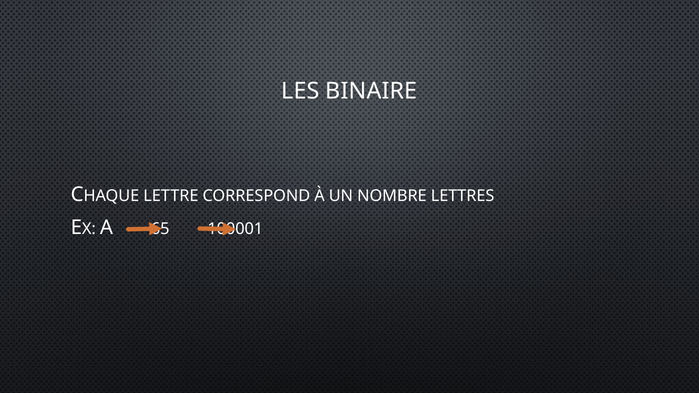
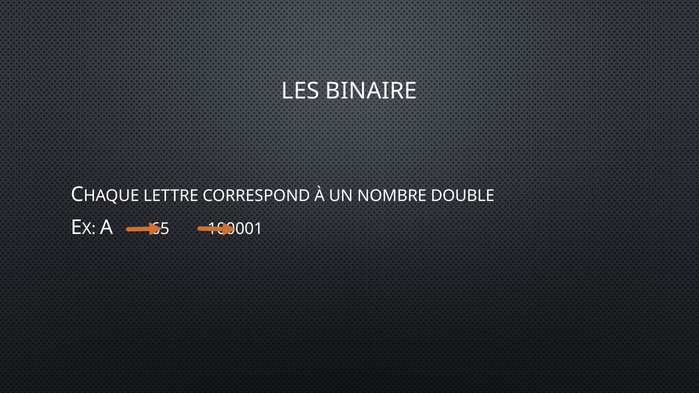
LETTRES: LETTRES -> DOUBLE (463, 196)
